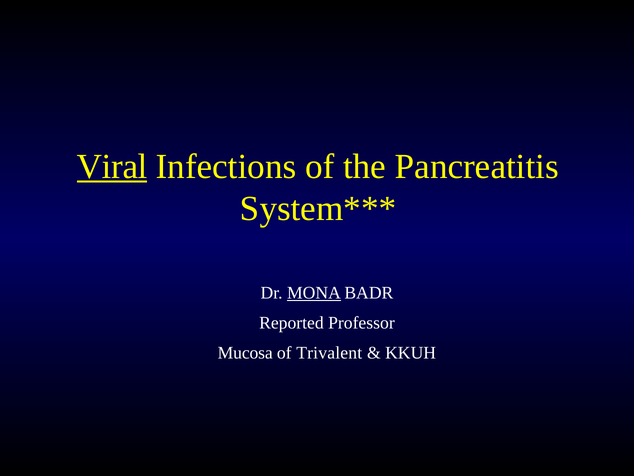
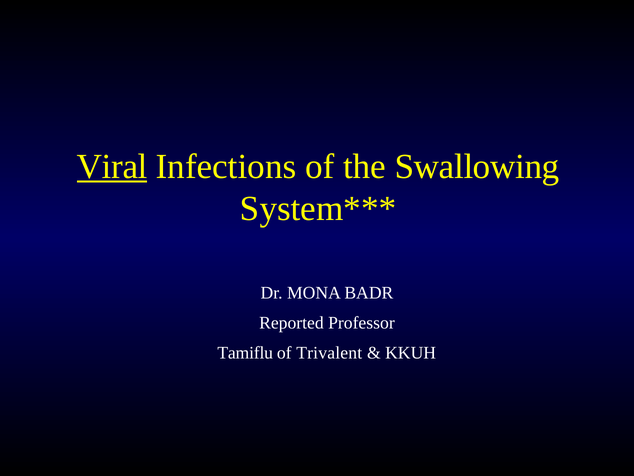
Pancreatitis: Pancreatitis -> Swallowing (477, 166)
MONA underline: present -> none (314, 293)
Mucosa: Mucosa -> Tamiflu (245, 353)
